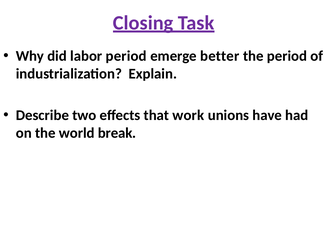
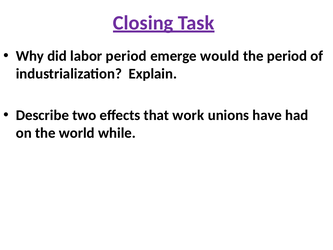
better: better -> would (220, 56)
break: break -> while (117, 133)
